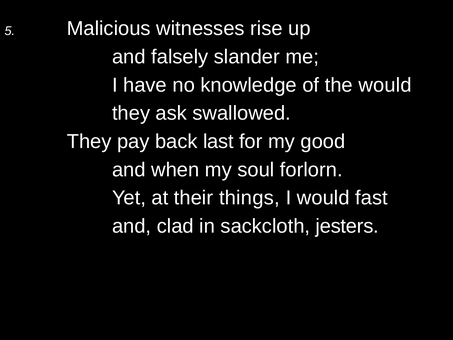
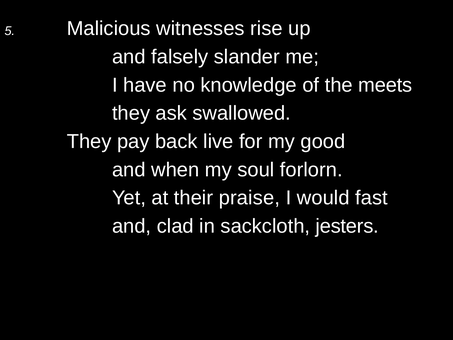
the would: would -> meets (385, 85)
last: last -> live (218, 141)
things: things -> praise (249, 198)
